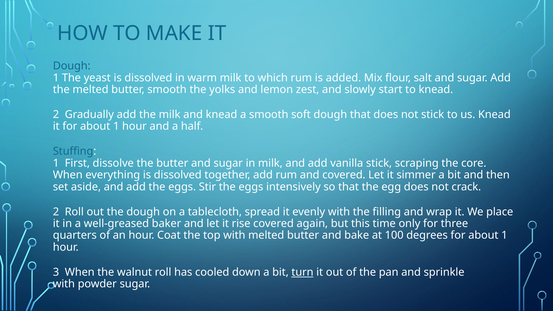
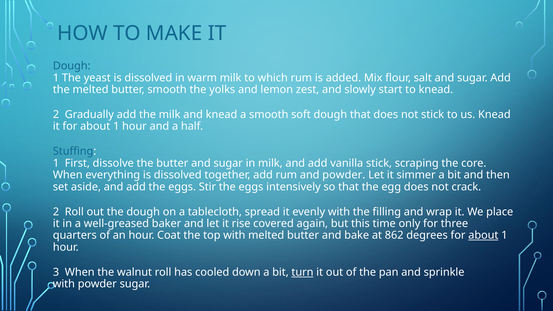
and covered: covered -> powder (344, 175)
100: 100 -> 862 (394, 235)
about underline: none -> present (483, 235)
